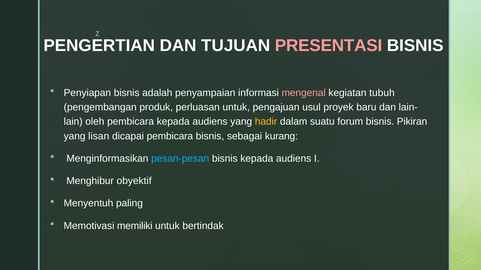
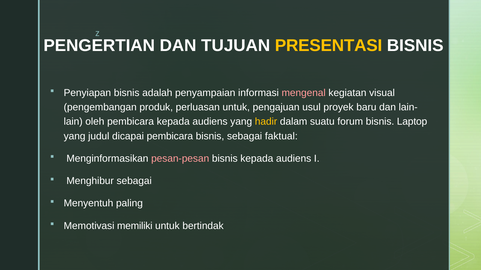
PRESENTASI colour: pink -> yellow (329, 46)
tubuh: tubuh -> visual (382, 93)
Pikiran: Pikiran -> Laptop (412, 122)
lisan: lisan -> judul (99, 136)
kurang: kurang -> faktual (281, 136)
pesan-pesan colour: light blue -> pink (180, 159)
Menghibur obyektif: obyektif -> sebagai (134, 181)
